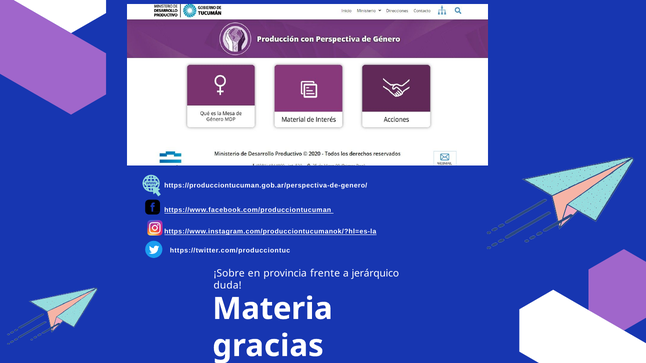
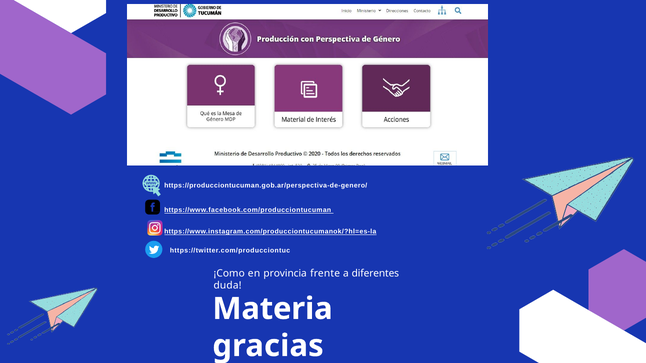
¡Sobre: ¡Sobre -> ¡Como (229, 273)
jerárquico: jerárquico -> diferentes (375, 273)
